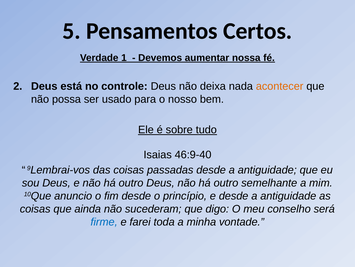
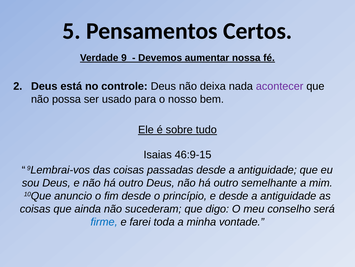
1: 1 -> 9 (124, 58)
acontecer colour: orange -> purple (280, 86)
46:9-40: 46:9-40 -> 46:9-15 (193, 154)
